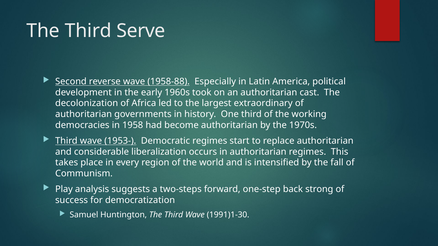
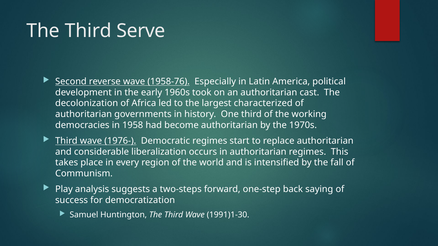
1958-88: 1958-88 -> 1958-76 (169, 82)
extraordinary: extraordinary -> characterized (263, 103)
1953-: 1953- -> 1976- (120, 141)
strong: strong -> saying (319, 189)
